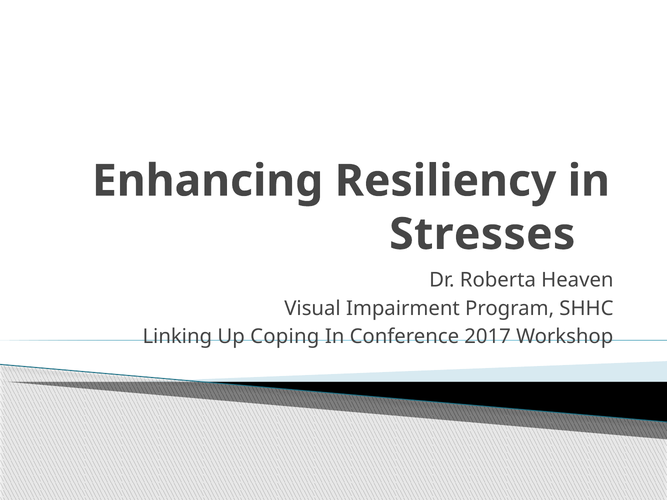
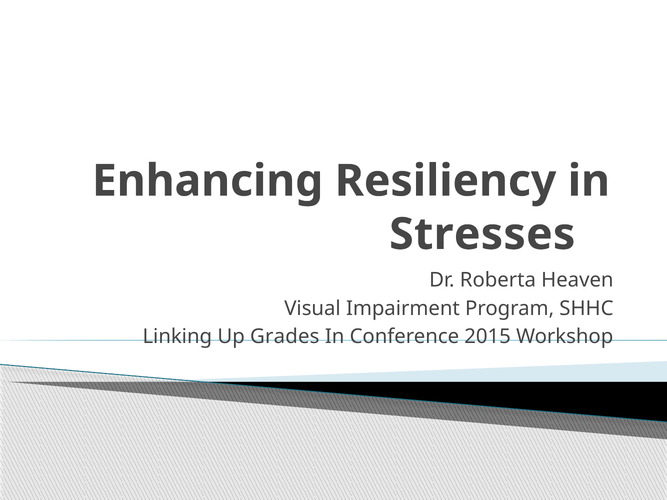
Coping: Coping -> Grades (285, 337)
2017: 2017 -> 2015 (488, 337)
